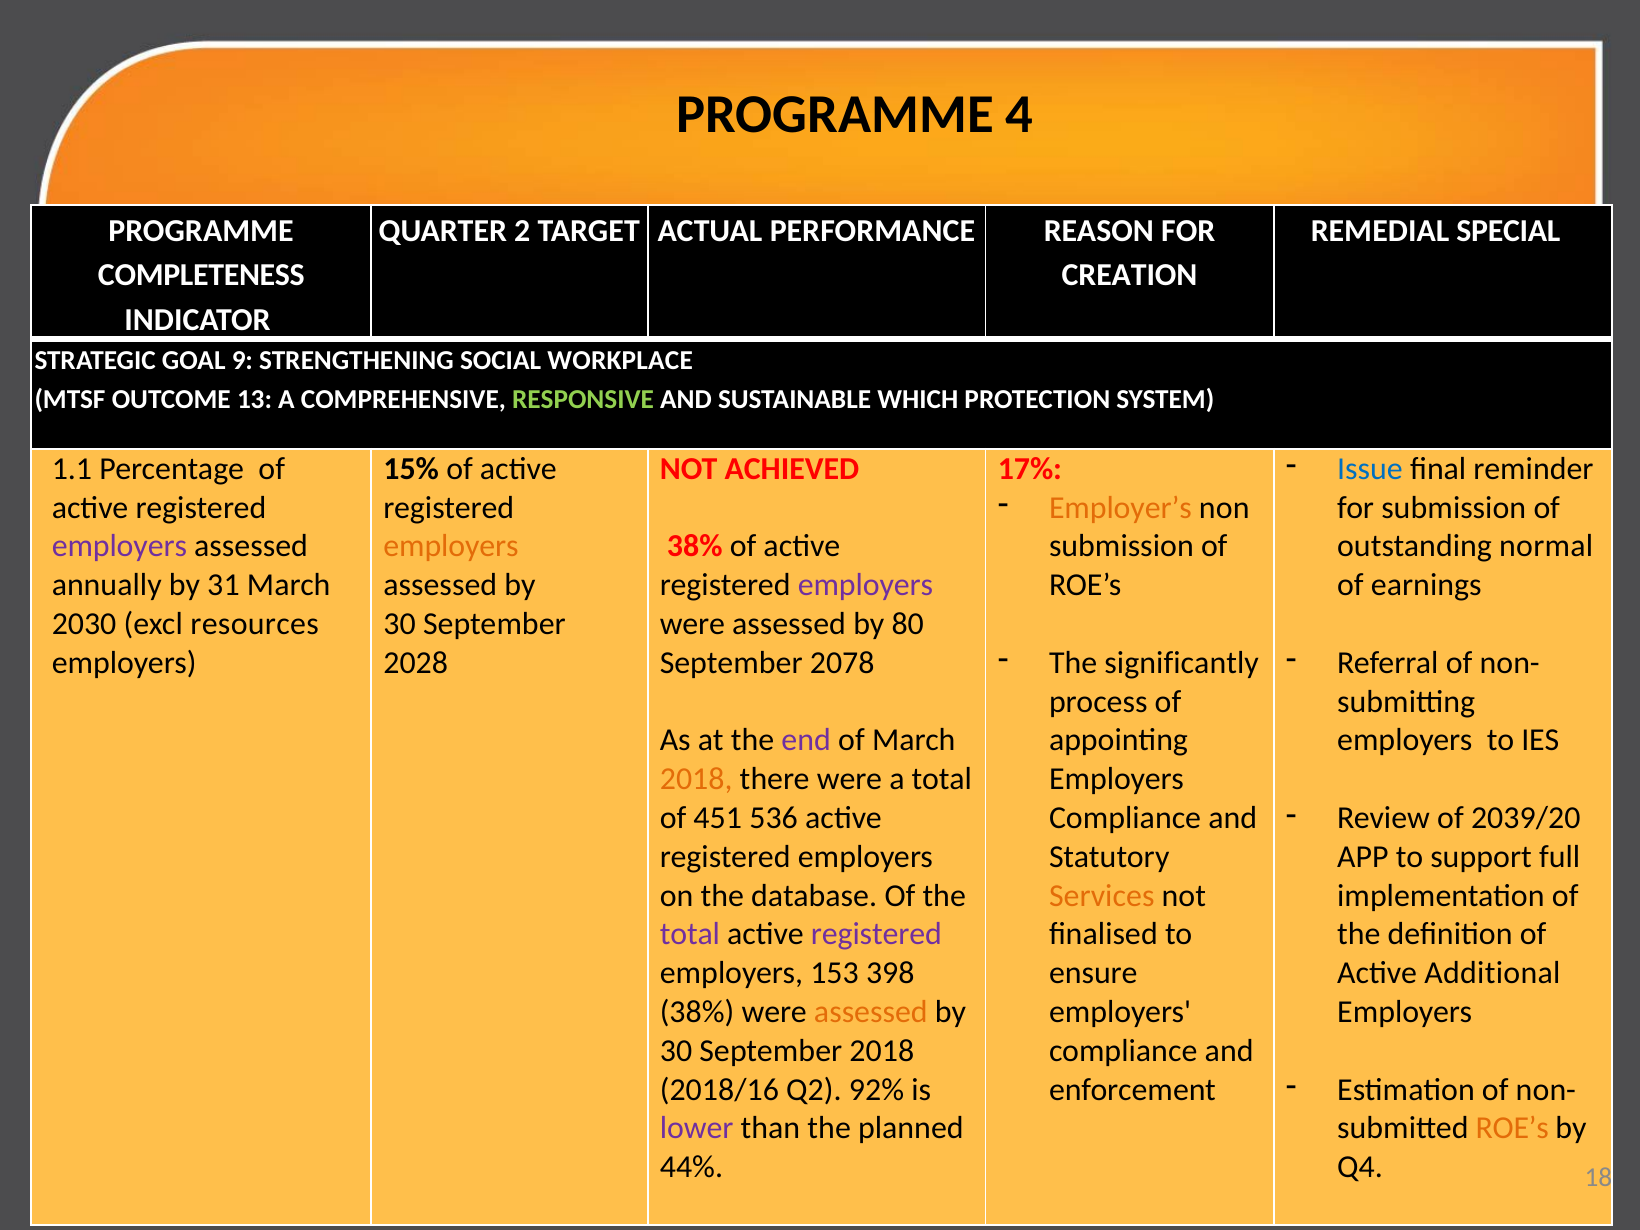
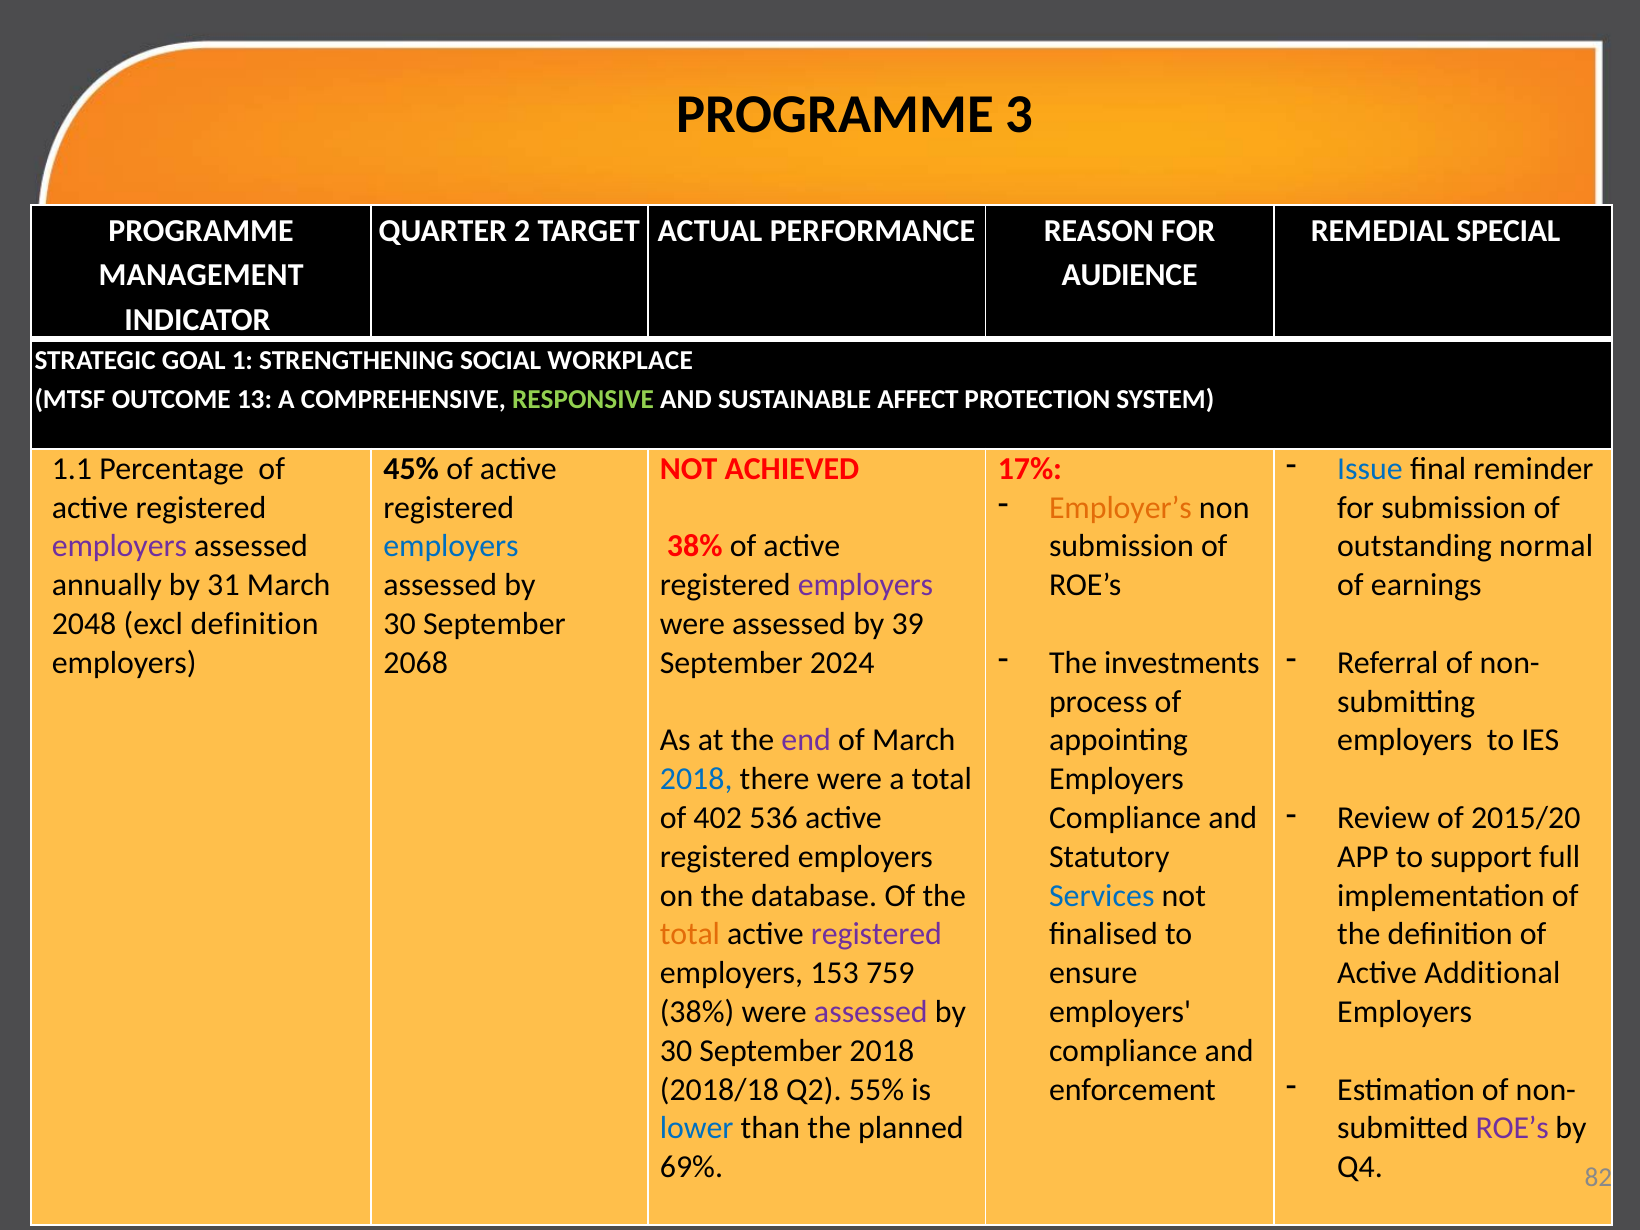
4: 4 -> 3 (1020, 114)
COMPLETENESS: COMPLETENESS -> MANAGEMENT (201, 275)
CREATION: CREATION -> AUDIENCE (1130, 275)
9: 9 -> 1 (242, 361)
WHICH: WHICH -> AFFECT (918, 399)
15%: 15% -> 45% (411, 469)
employers colour: orange -> blue (451, 546)
2030: 2030 -> 2048 (84, 624)
excl resources: resources -> definition (255, 624)
80: 80 -> 39 (908, 624)
significantly: significantly -> investments (1182, 663)
2028: 2028 -> 2068 (416, 663)
2078: 2078 -> 2024 (842, 663)
2018 colour: orange -> blue (696, 779)
2039/20: 2039/20 -> 2015/20 (1526, 818)
451: 451 -> 402 (718, 818)
Services colour: orange -> blue (1102, 896)
total colour: purple -> orange (690, 934)
398: 398 -> 759 (890, 973)
assessed colour: orange -> purple (871, 1012)
2018/16: 2018/16 -> 2018/18 (719, 1090)
92%: 92% -> 55% (876, 1090)
lower colour: purple -> blue (697, 1128)
ROE’s colour: orange -> purple (1512, 1128)
44%: 44% -> 69% (691, 1167)
18: 18 -> 82 (1598, 1178)
